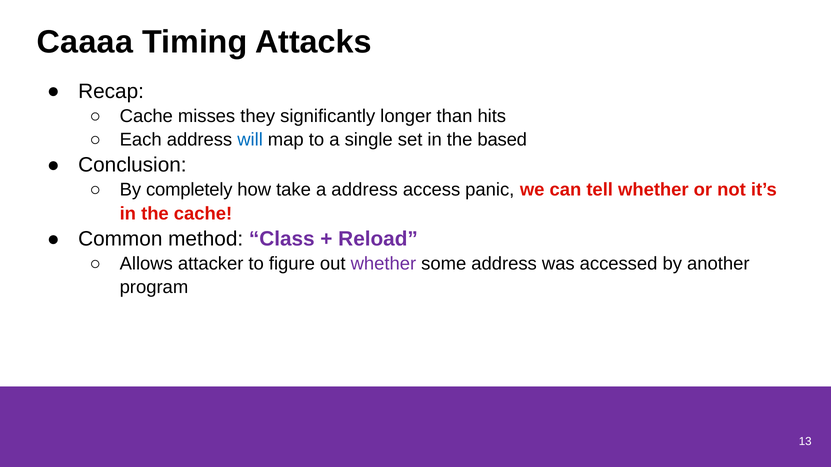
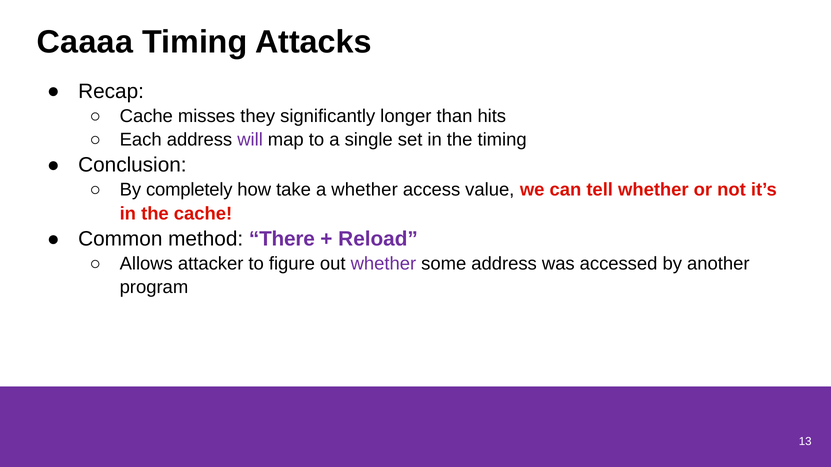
will colour: blue -> purple (250, 140)
the based: based -> timing (502, 140)
a address: address -> whether (365, 190)
panic: panic -> value (490, 190)
Class: Class -> There (282, 239)
